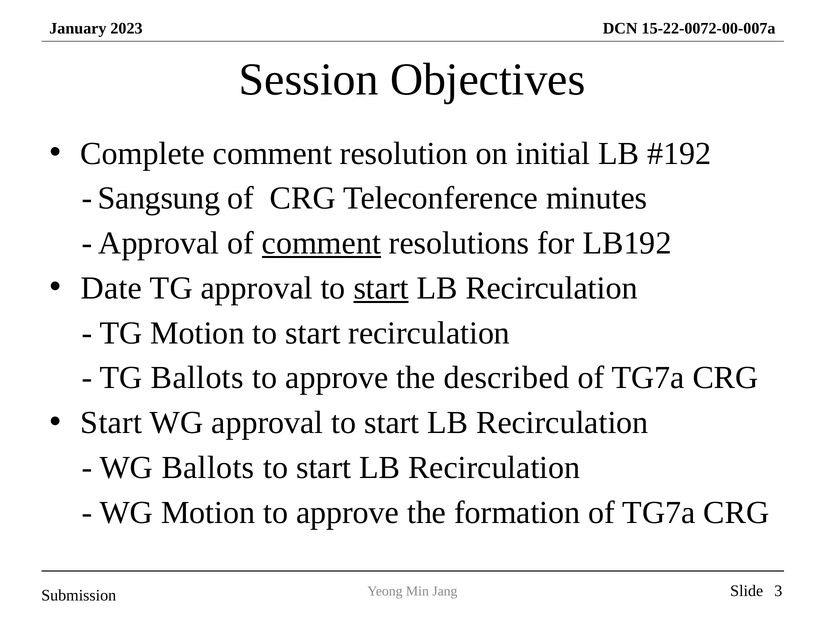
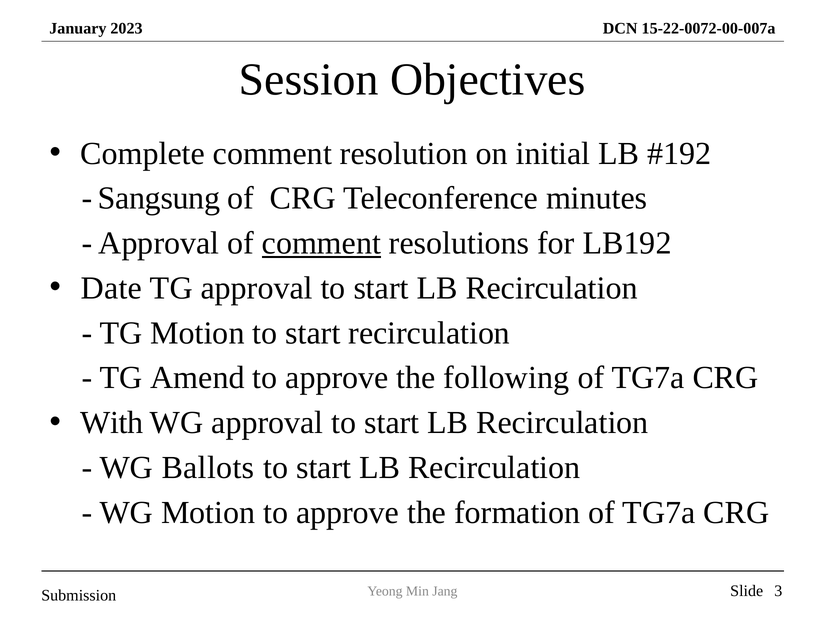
start underline: present -> none (381, 288)
TG Ballots: Ballots -> Amend (197, 378)
described: described -> following (506, 378)
Start: Start -> With (112, 423)
